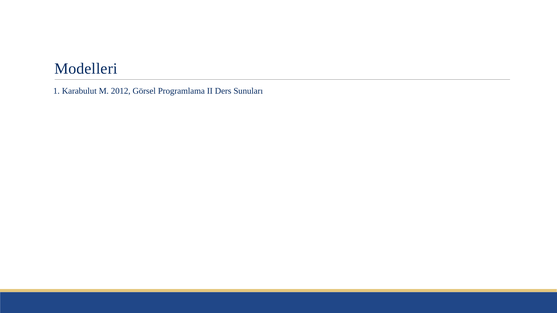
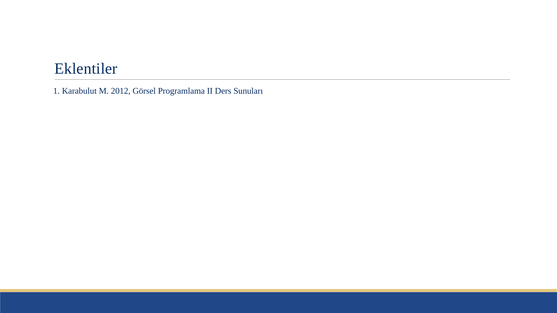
Modelleri: Modelleri -> Eklentiler (86, 69)
